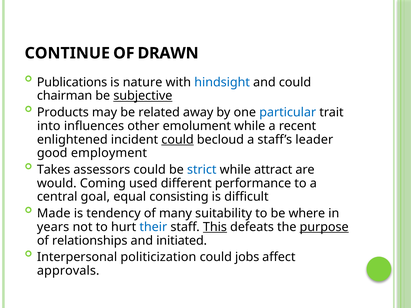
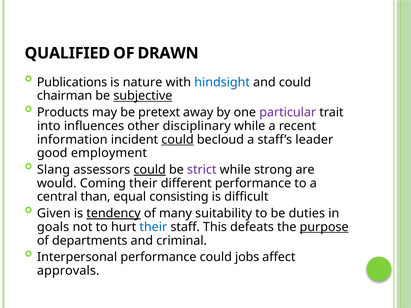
CONTINUE: CONTINUE -> QUALIFIED (67, 53)
related: related -> pretext (159, 113)
particular colour: blue -> purple (288, 113)
emolument: emolument -> disciplinary (197, 126)
enlightened: enlightened -> information (72, 140)
Takes: Takes -> Slang (53, 170)
could underline: none -> present (150, 170)
strict colour: blue -> purple (202, 170)
attract: attract -> strong (273, 170)
Coming used: used -> their (143, 183)
goal: goal -> than (95, 197)
Made: Made -> Given (54, 214)
tendency underline: none -> present (114, 214)
where: where -> duties (307, 214)
years: years -> goals (53, 227)
This underline: present -> none (215, 227)
relationships: relationships -> departments (90, 241)
initiated: initiated -> criminal (182, 241)
Interpersonal politicization: politicization -> performance (158, 257)
